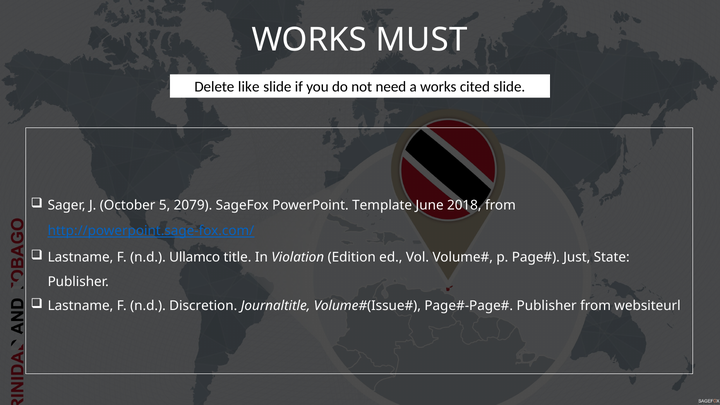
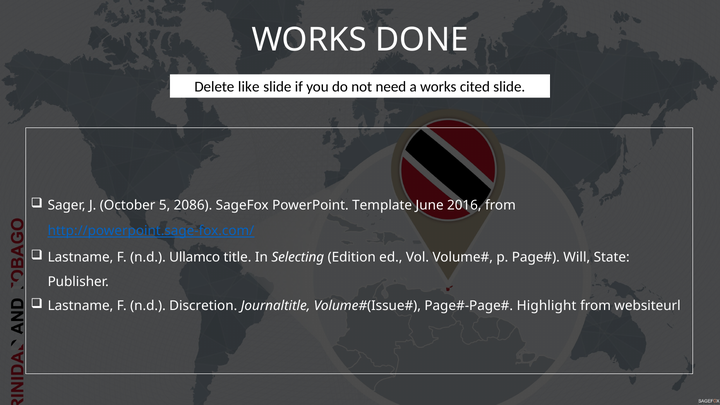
MUST: MUST -> DONE (422, 40)
2079: 2079 -> 2086 (193, 205)
2018: 2018 -> 2016 (464, 205)
Violation: Violation -> Selecting (298, 257)
Just: Just -> Will (577, 257)
Publisher: Publisher -> Highlight (547, 306)
